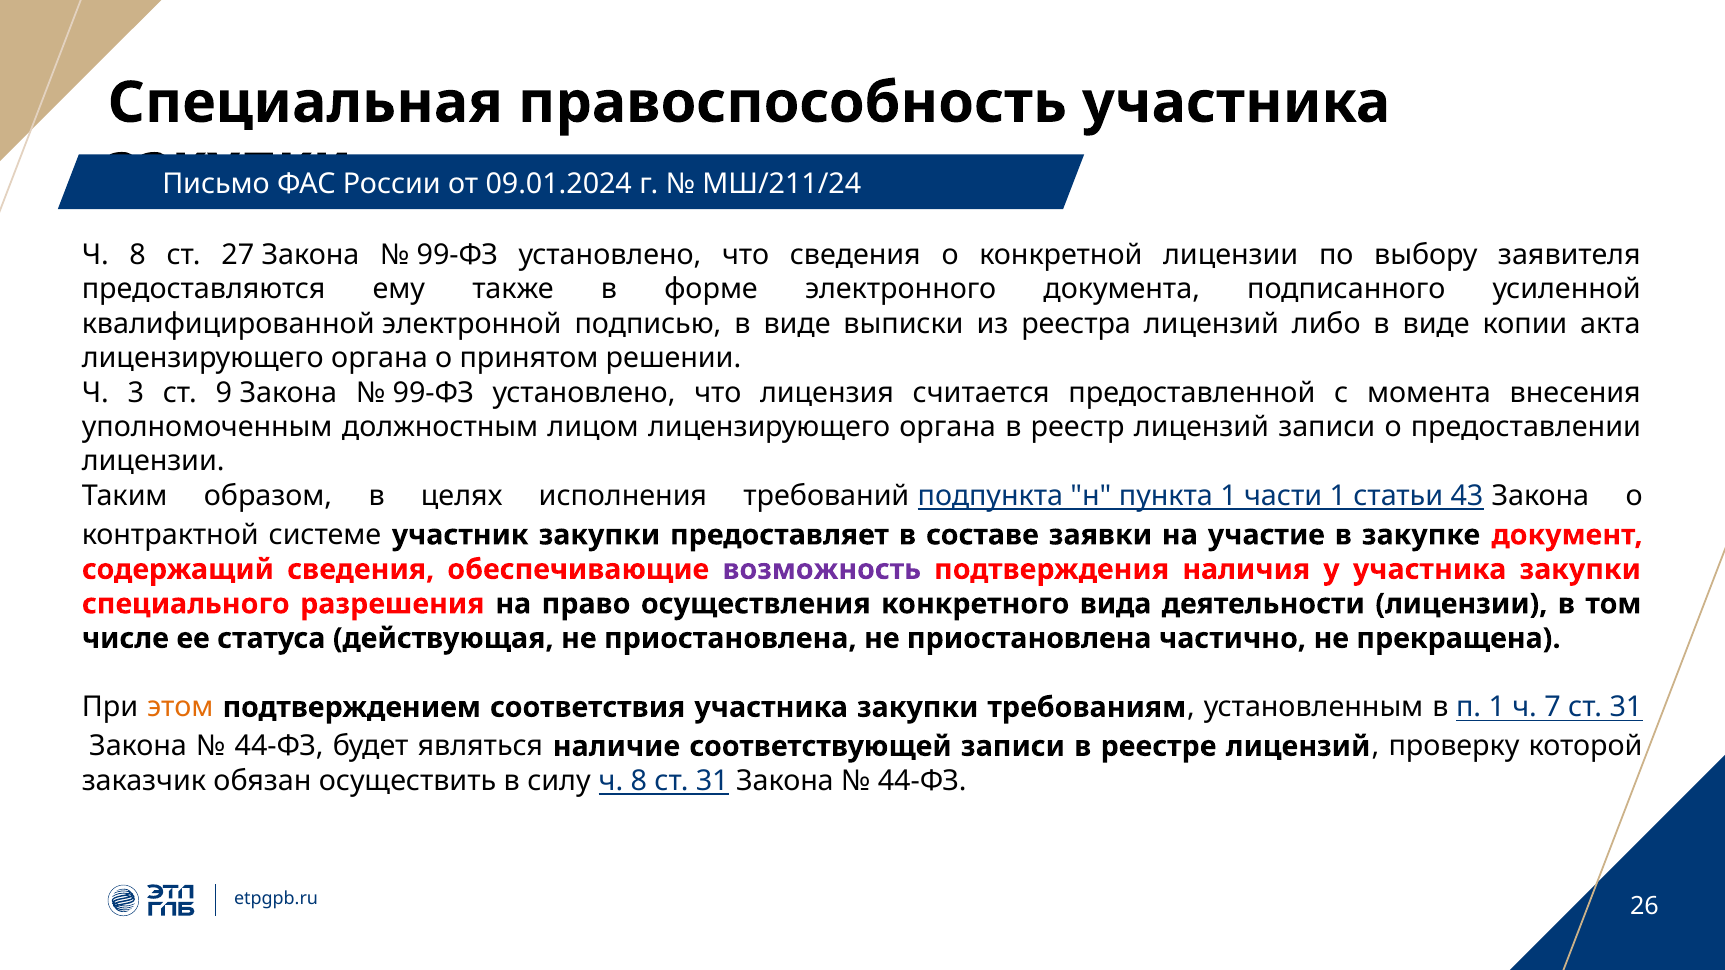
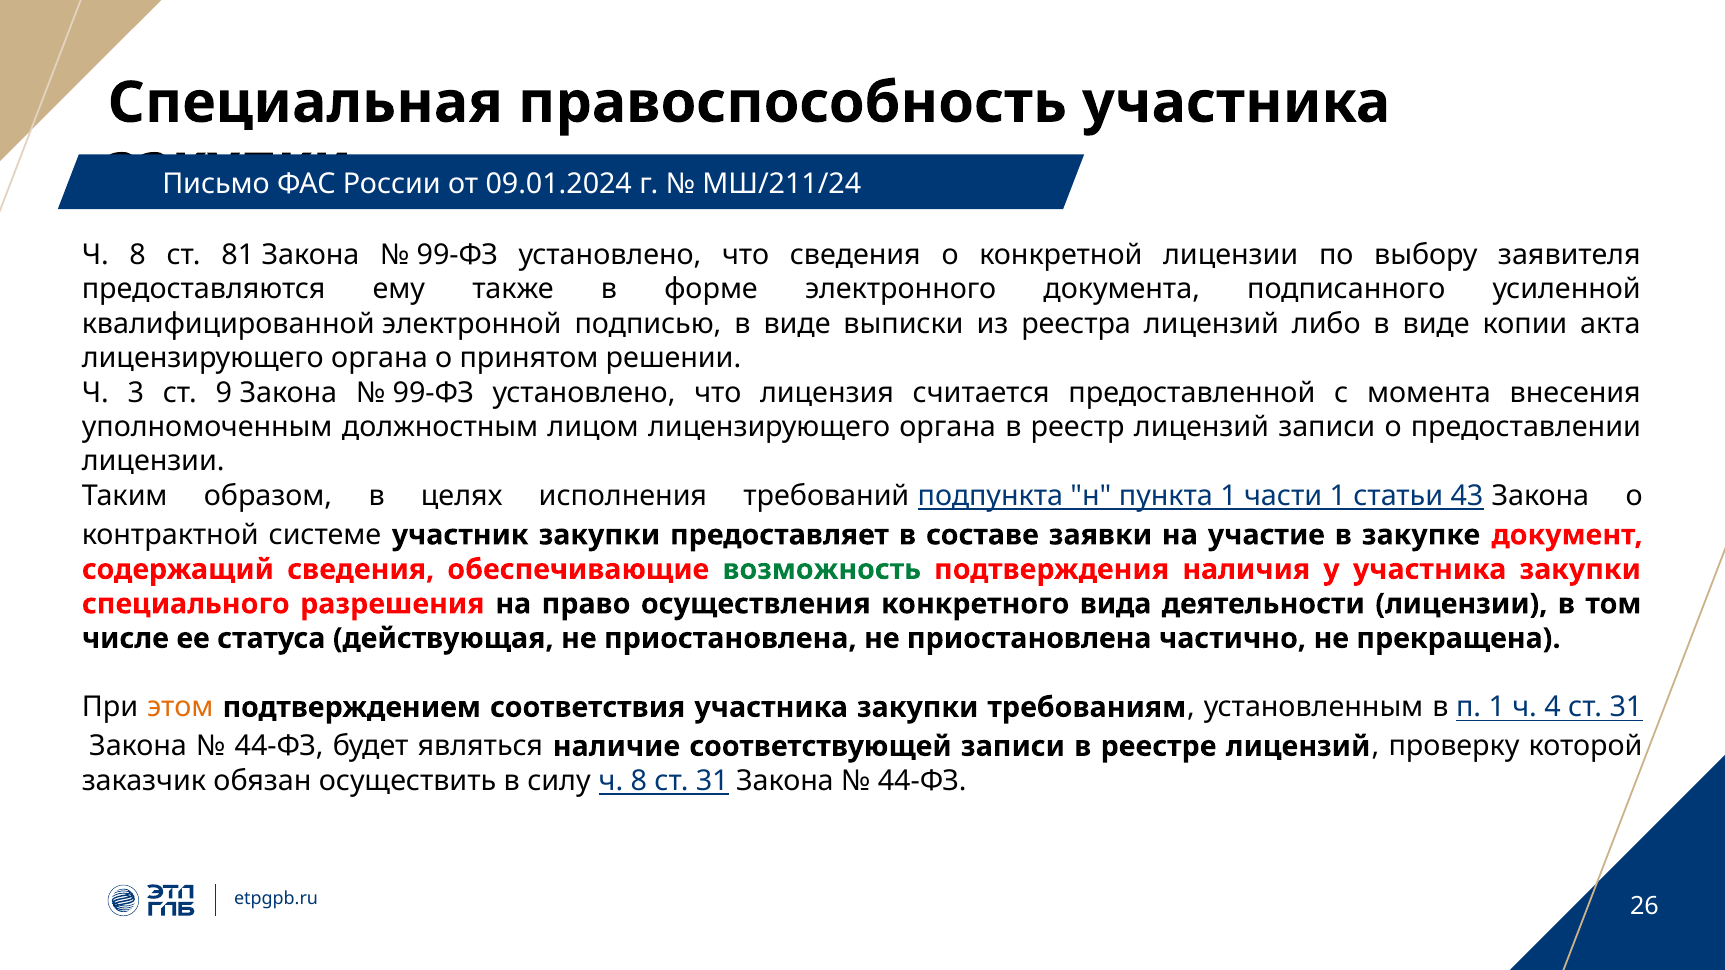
27: 27 -> 81 (238, 255)
возможность colour: purple -> green (822, 570)
7: 7 -> 4 (1553, 708)
